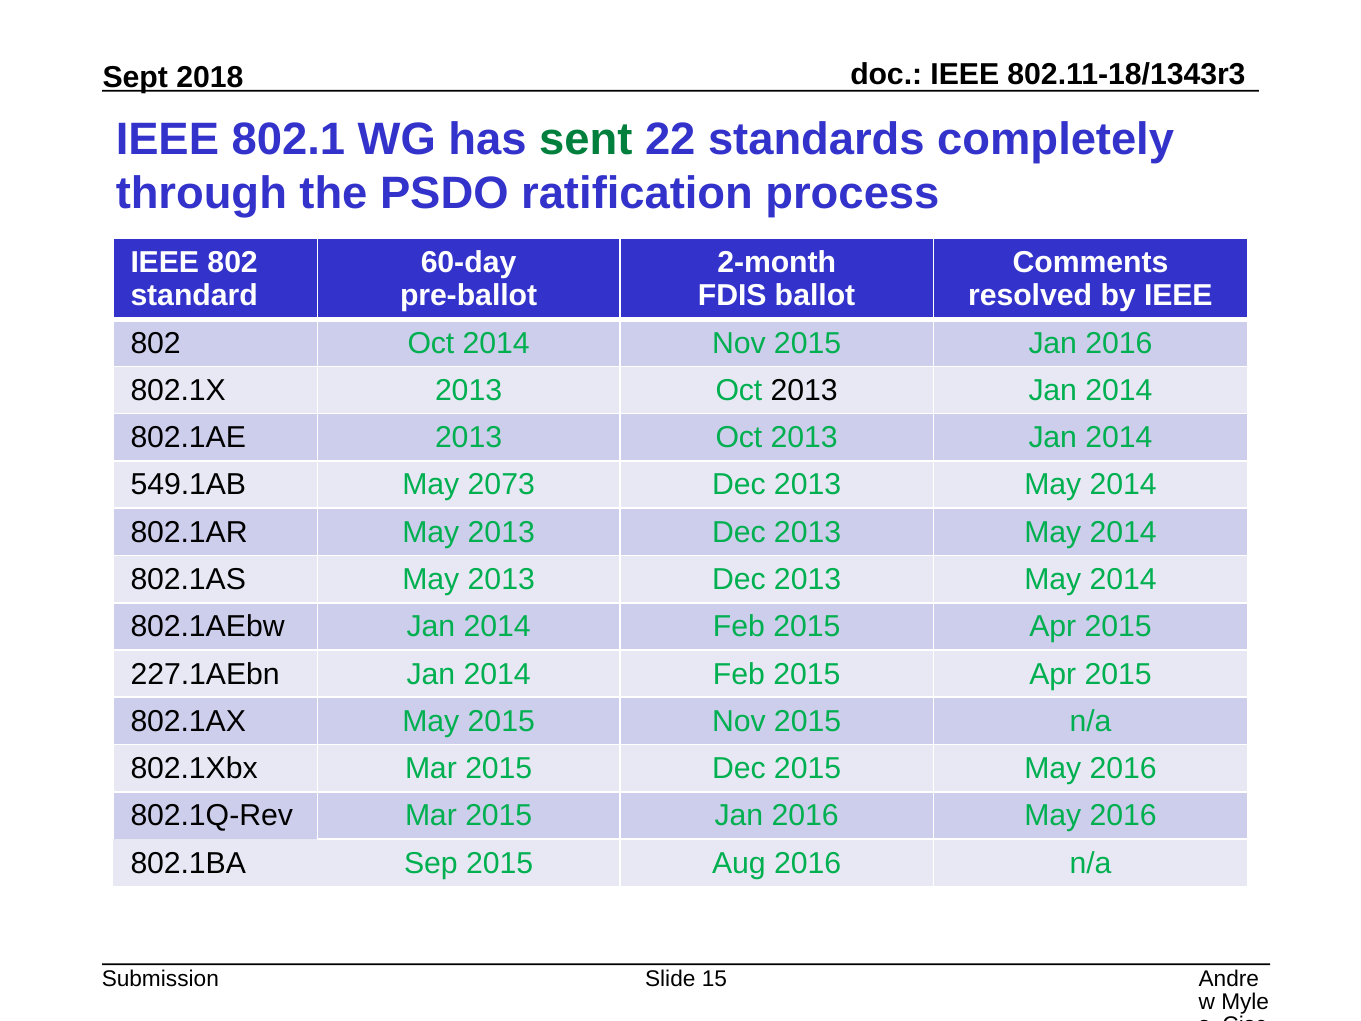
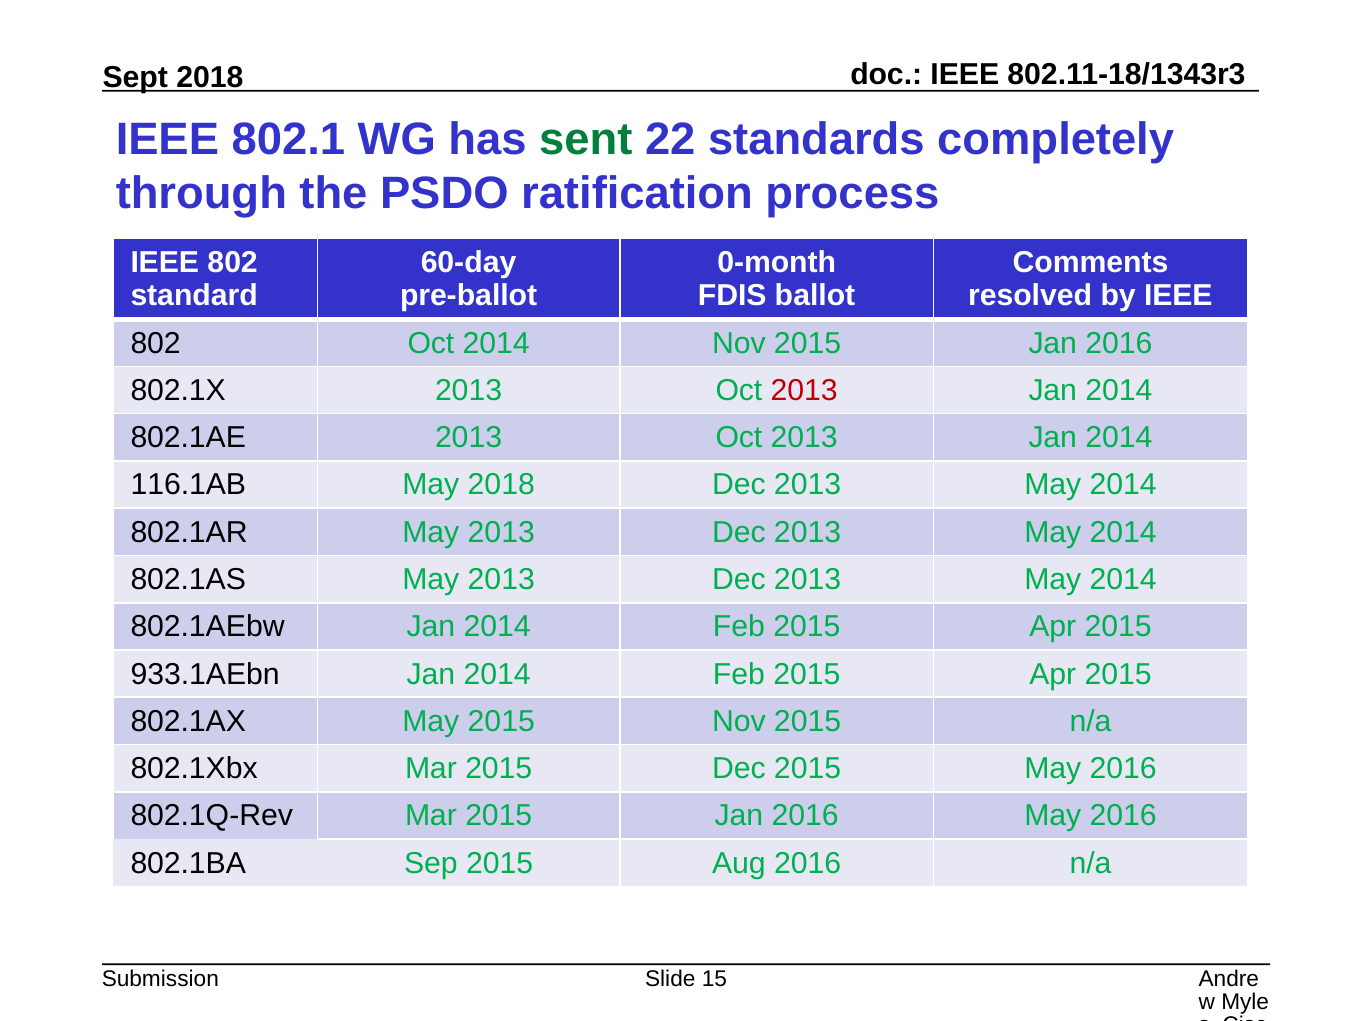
2-month: 2-month -> 0-month (777, 262)
2013 colour: black -> red (804, 390)
549.1AB: 549.1AB -> 116.1AB (188, 485)
May 2073: 2073 -> 2018 (501, 485)
227.1AEbn: 227.1AEbn -> 933.1AEbn (205, 674)
